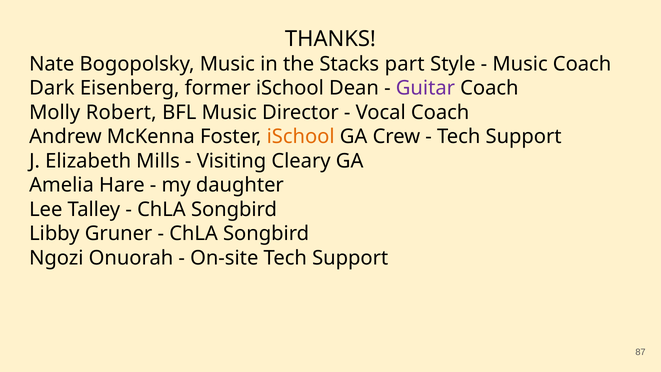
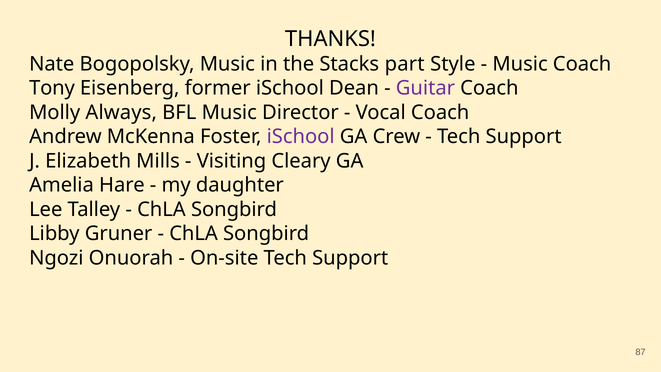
Dark: Dark -> Tony (52, 88)
Robert: Robert -> Always (121, 112)
iSchool colour: orange -> purple (301, 137)
